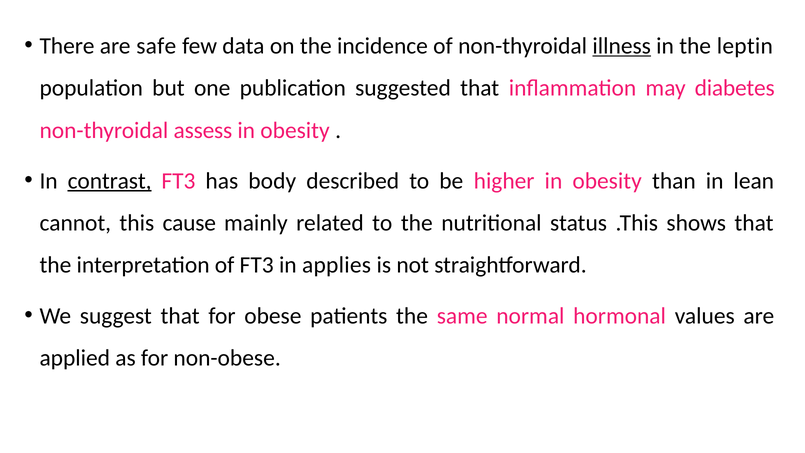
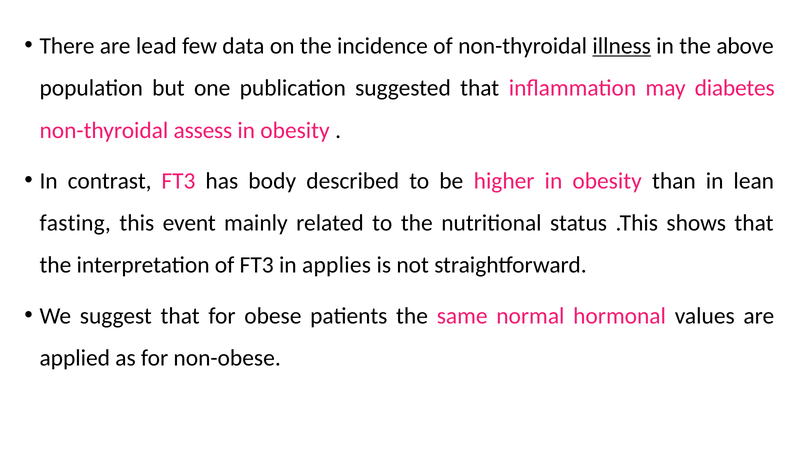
safe: safe -> lead (156, 46)
leptin: leptin -> above (745, 46)
contrast underline: present -> none (110, 181)
cannot: cannot -> fasting (75, 223)
cause: cause -> event (189, 223)
